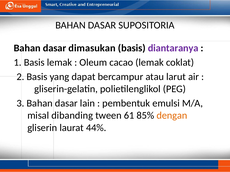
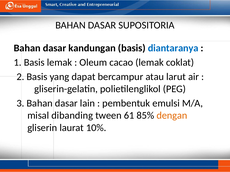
dimasukan: dimasukan -> kandungan (92, 48)
diantaranya colour: purple -> blue (173, 48)
44%: 44% -> 10% (96, 128)
